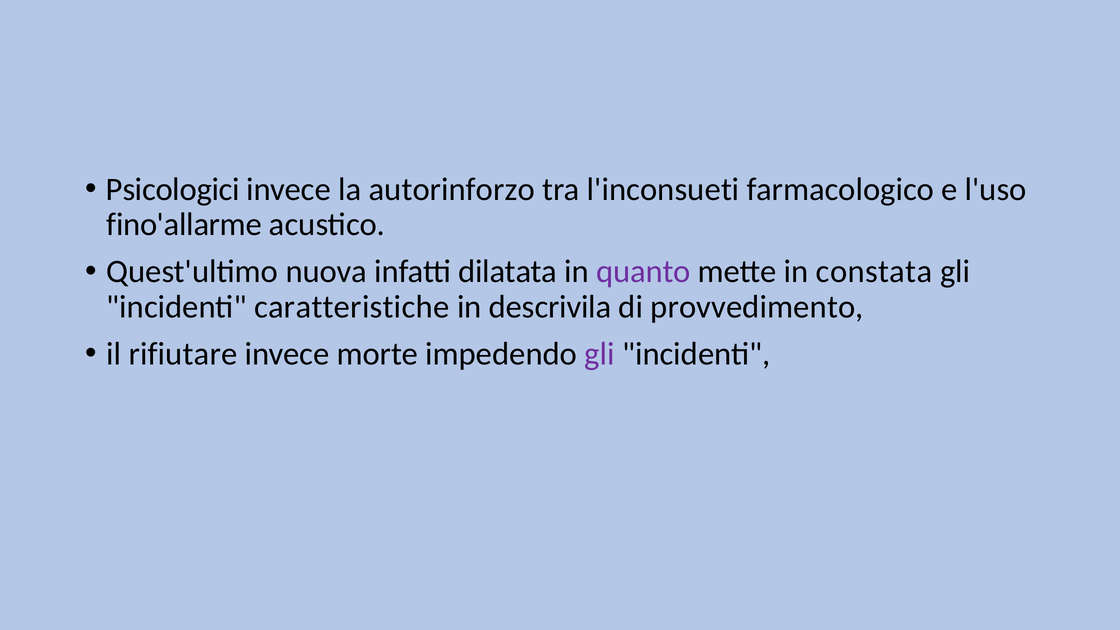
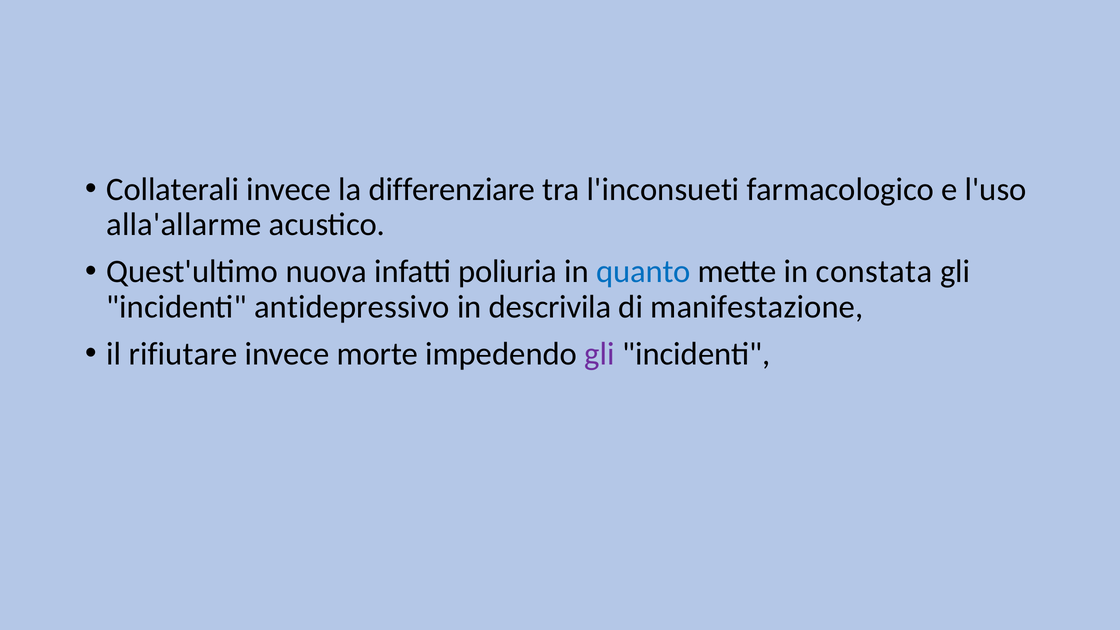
Psicologici: Psicologici -> Collaterali (173, 189)
autorinforzo: autorinforzo -> differenziare (452, 189)
fino'allarme: fino'allarme -> alla'allarme (184, 225)
dilatata: dilatata -> poliuria (508, 272)
quanto colour: purple -> blue (643, 272)
caratteristiche: caratteristiche -> antidepressivo (352, 307)
provvedimento: provvedimento -> manifestazione (757, 307)
